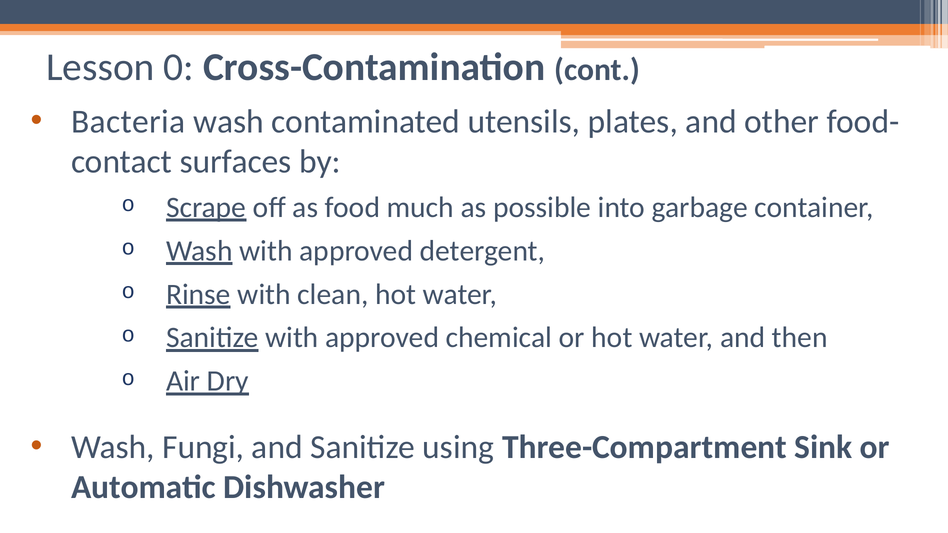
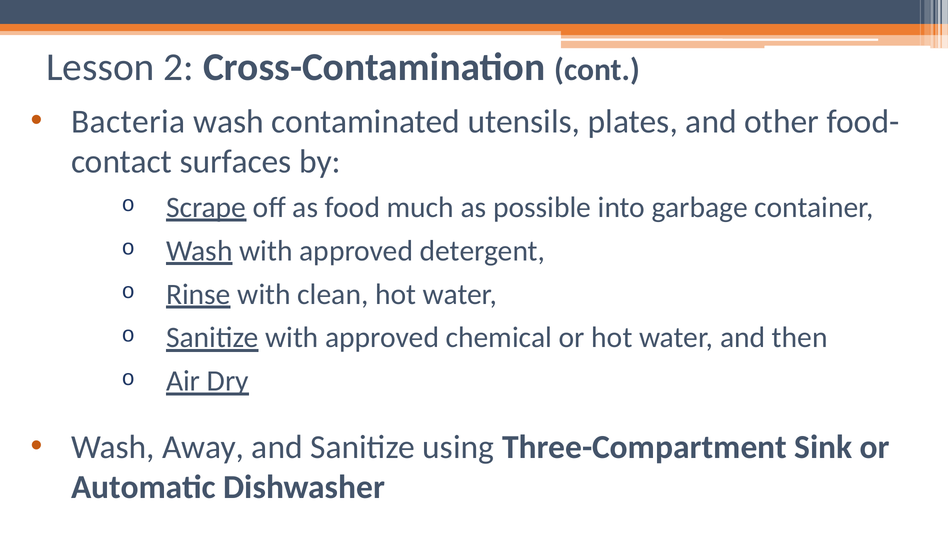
0: 0 -> 2 (179, 67)
Fungi: Fungi -> Away (203, 447)
